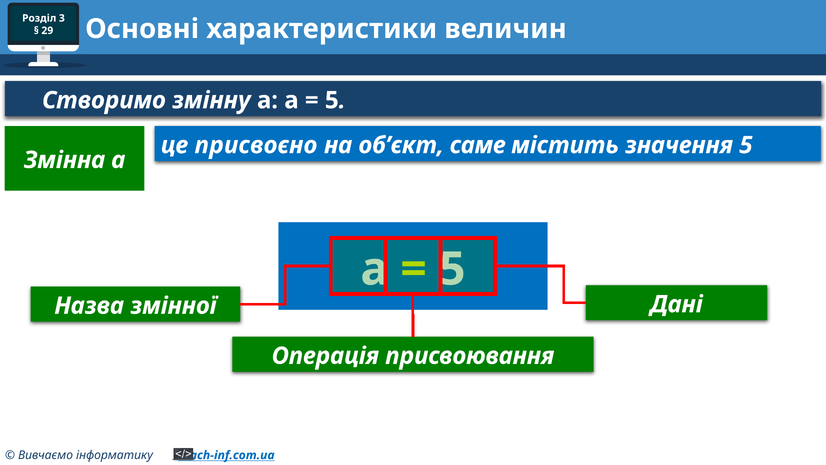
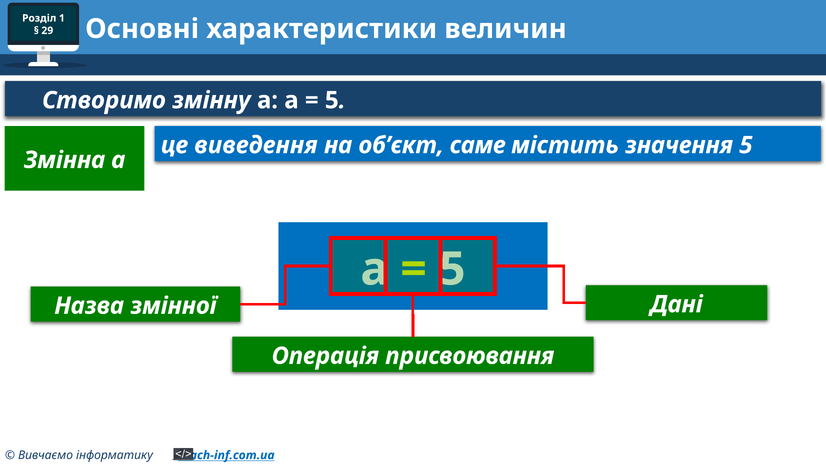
3: 3 -> 1 (62, 18)
присвоєно: присвоєно -> виведення (256, 145)
